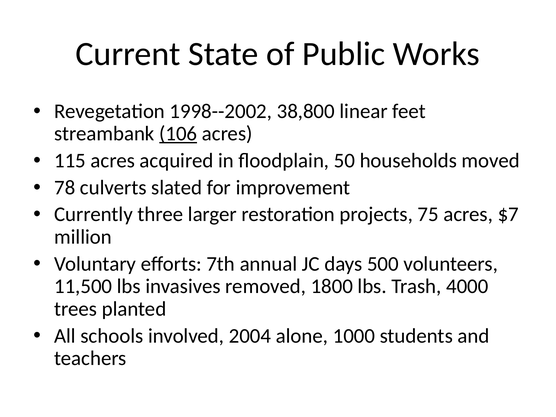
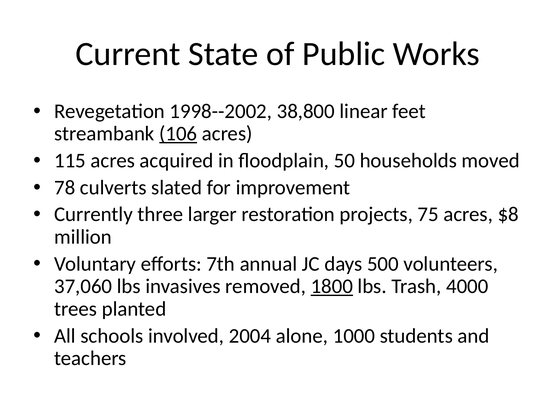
$7: $7 -> $8 (508, 214)
11,500: 11,500 -> 37,060 (83, 286)
1800 underline: none -> present (332, 286)
